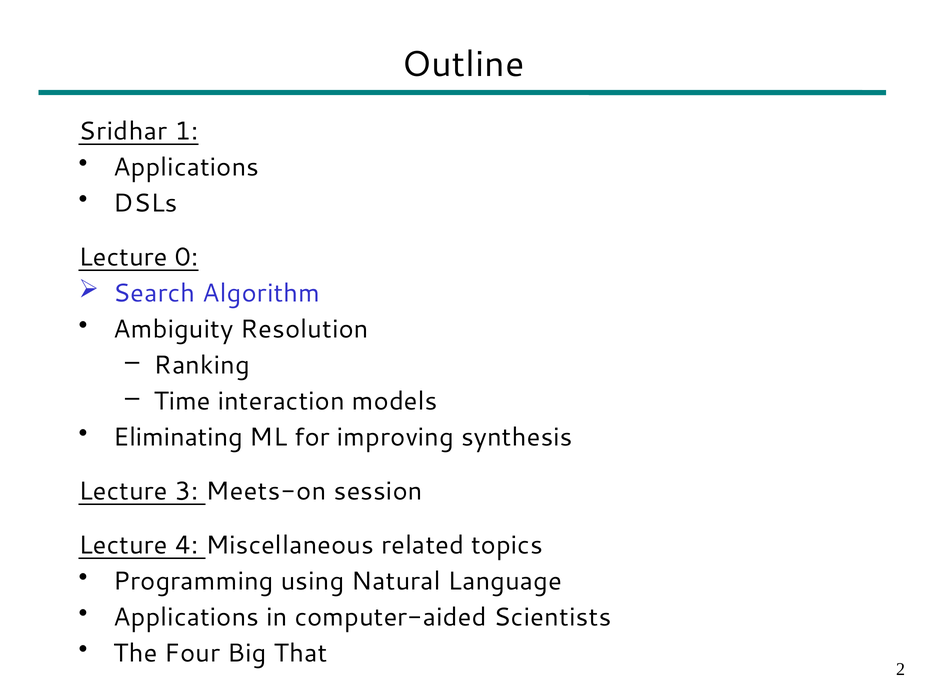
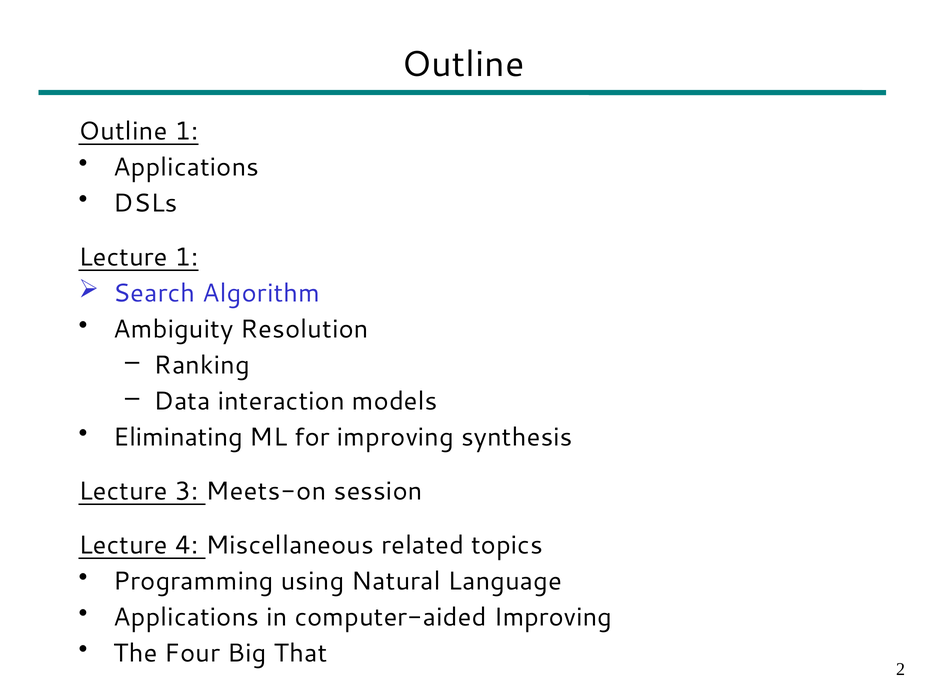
Sridhar: Sridhar -> Outline (123, 132)
Lecture 0: 0 -> 1 (187, 258)
Time: Time -> Data (182, 402)
computer-aided Scientists: Scientists -> Improving (553, 618)
